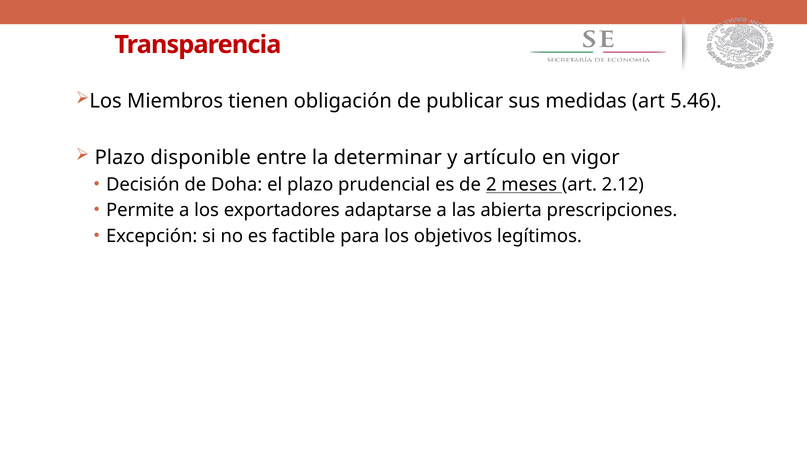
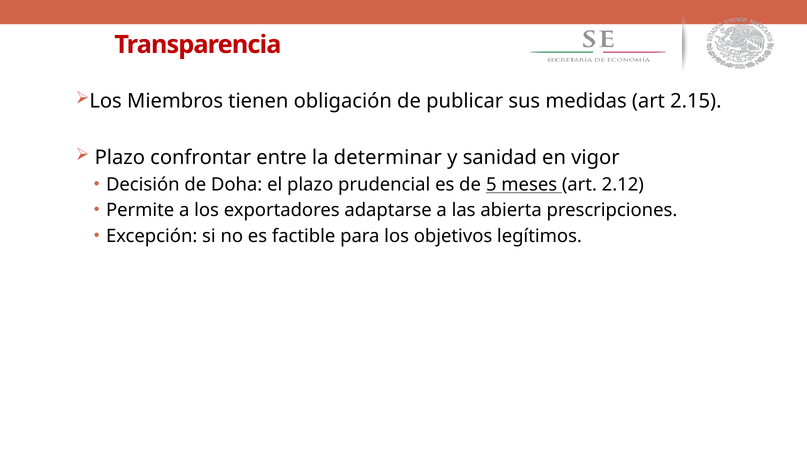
5.46: 5.46 -> 2.15 (696, 101)
disponible: disponible -> confrontar (201, 158)
artículo: artículo -> sanidad (500, 158)
2: 2 -> 5 (491, 184)
